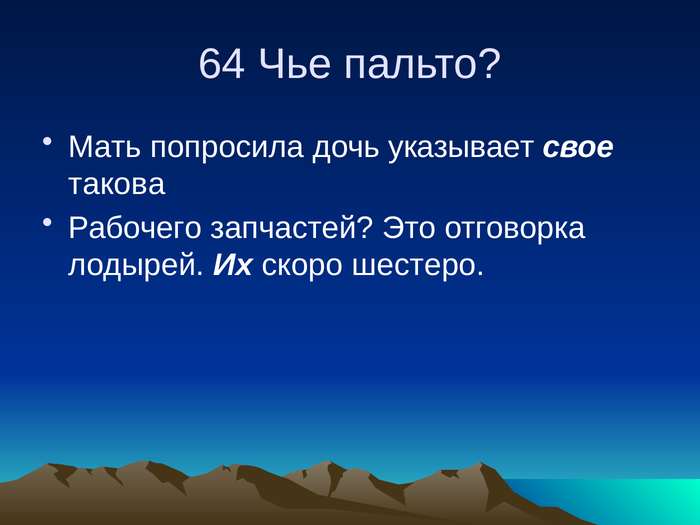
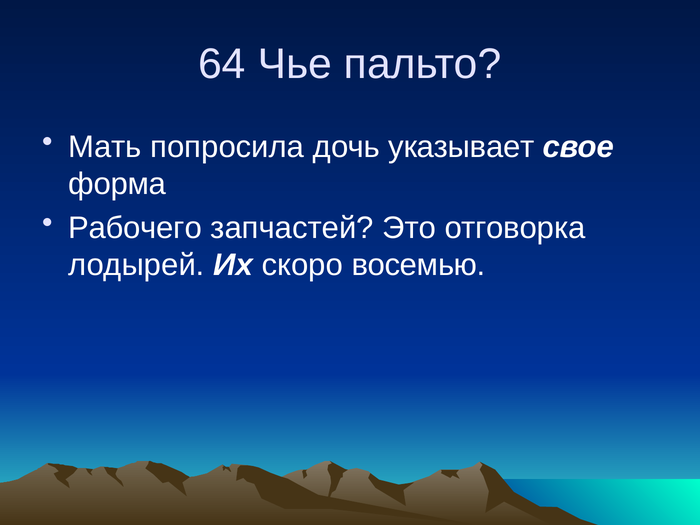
такова: такова -> форма (117, 184)
шестеро: шестеро -> восемью (419, 265)
